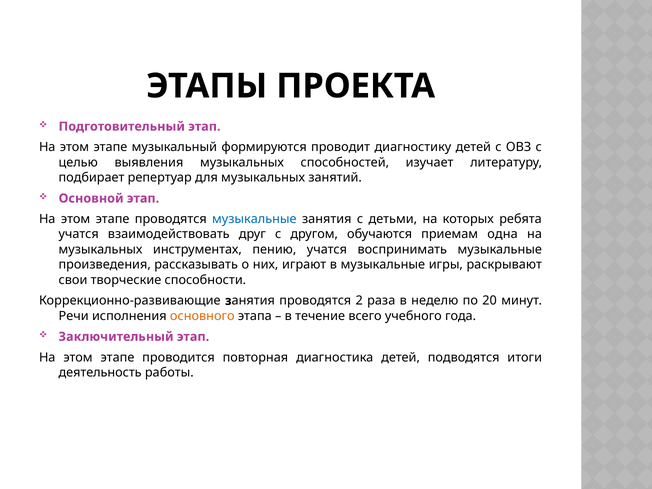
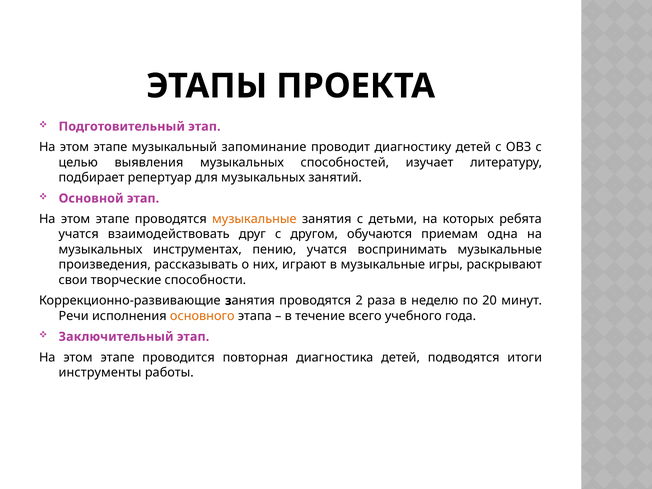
формируются: формируются -> запоминание (264, 147)
музыкальные colour: blue -> orange (254, 219)
деятельность: деятельность -> инструменты (100, 373)
